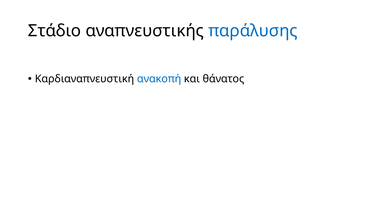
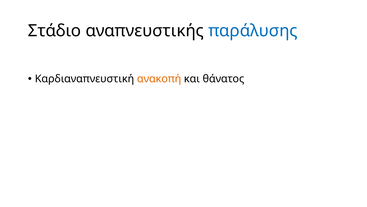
ανακοπή colour: blue -> orange (159, 79)
